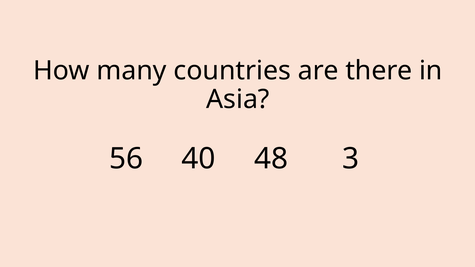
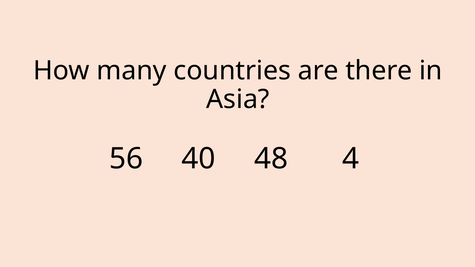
3: 3 -> 4 (351, 159)
